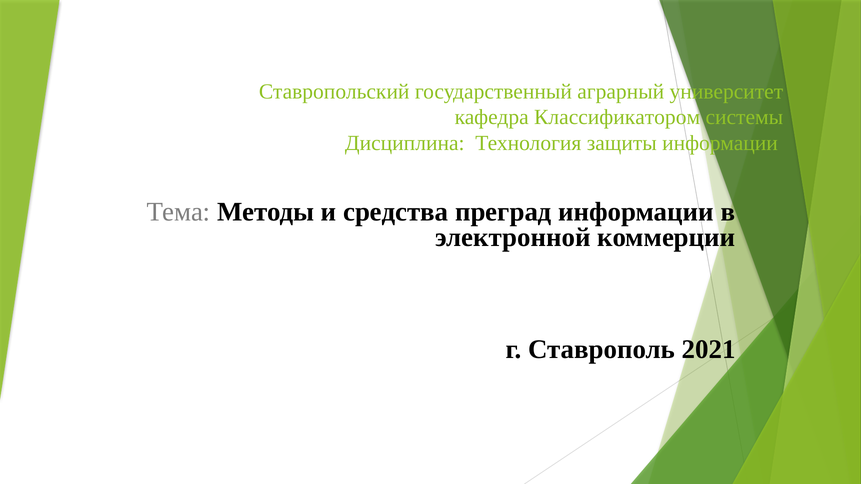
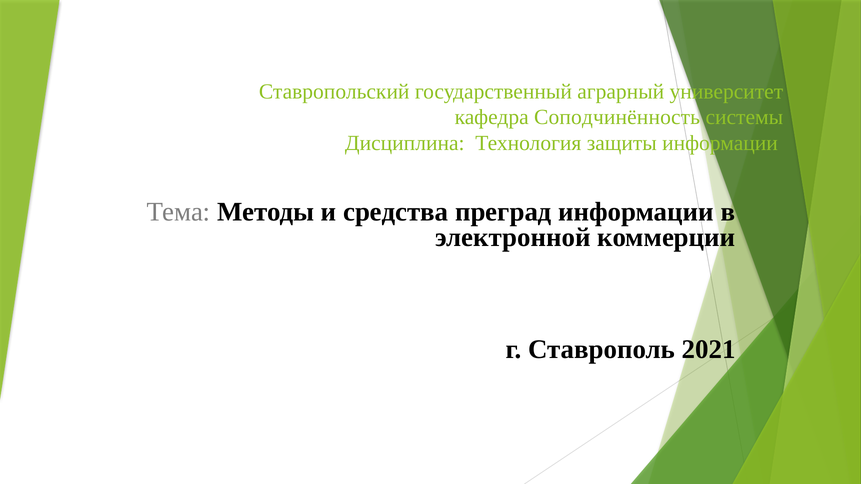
Классификатором: Классификатором -> Соподчинённость (617, 117)
